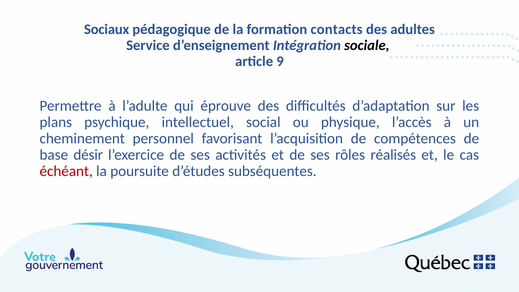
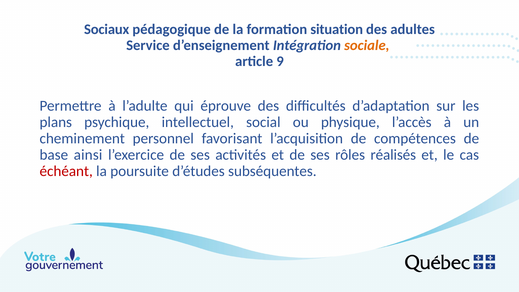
contacts: contacts -> situation (337, 29)
sociale colour: black -> orange (367, 45)
désir: désir -> ainsi (88, 155)
